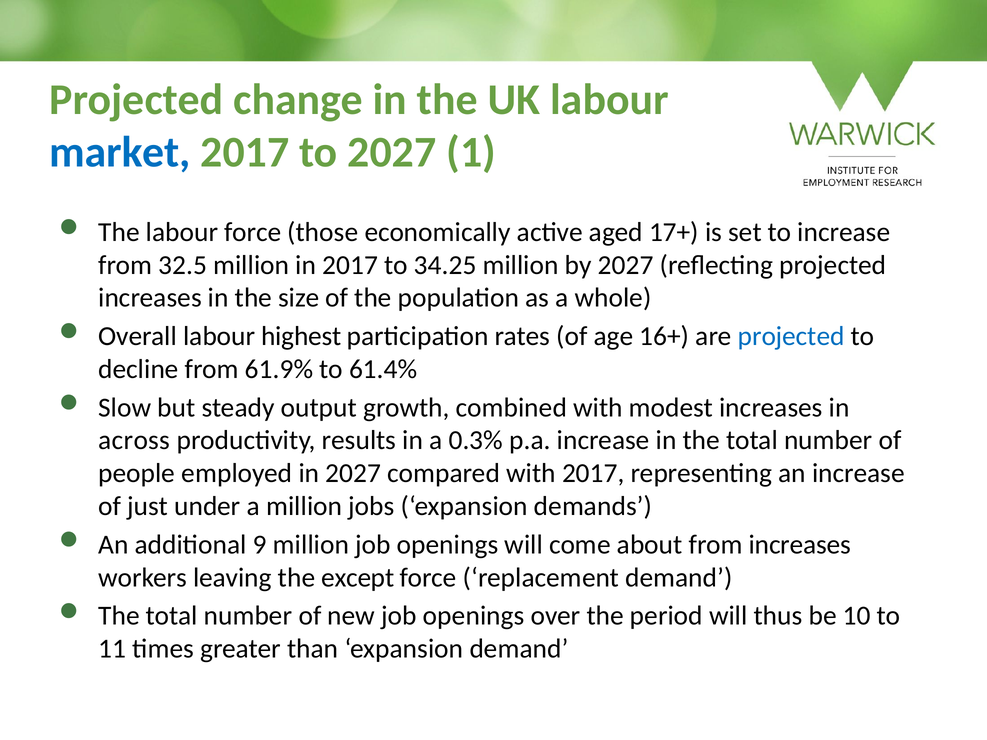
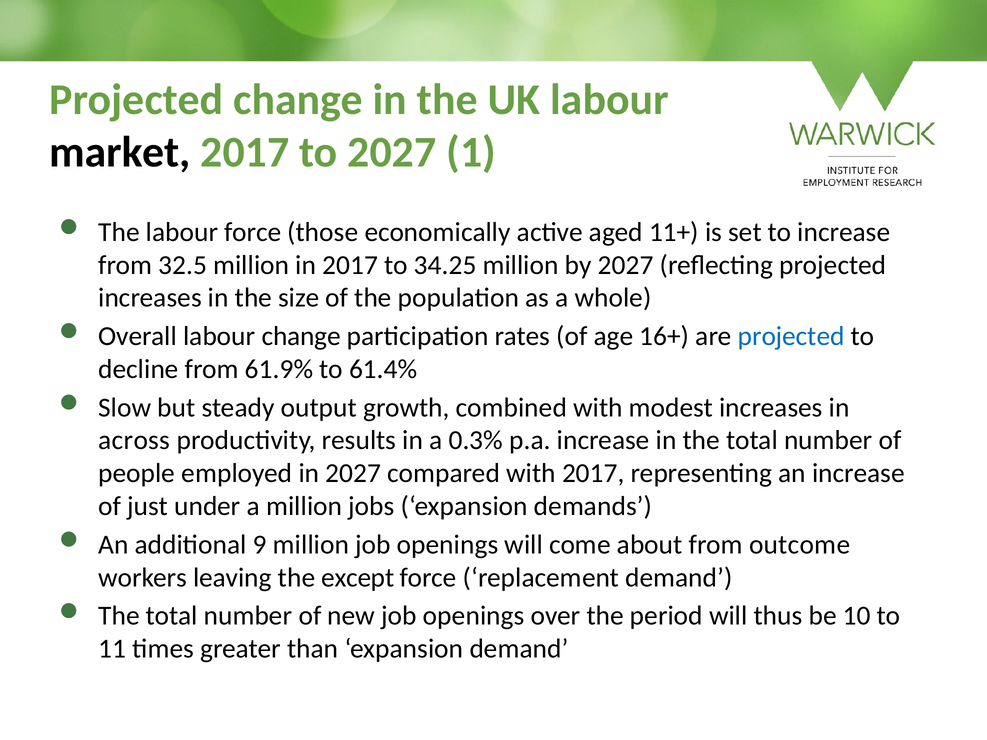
market colour: blue -> black (120, 153)
17+: 17+ -> 11+ (674, 232)
labour highest: highest -> change (301, 336)
from increases: increases -> outcome (800, 545)
